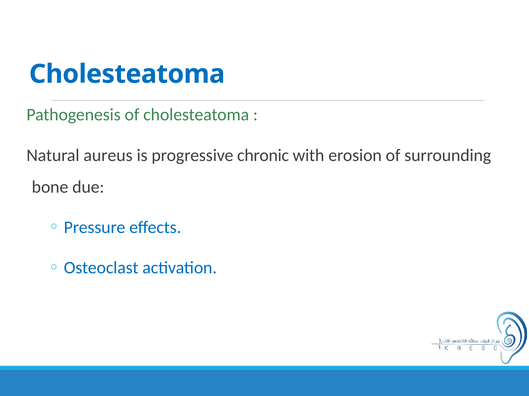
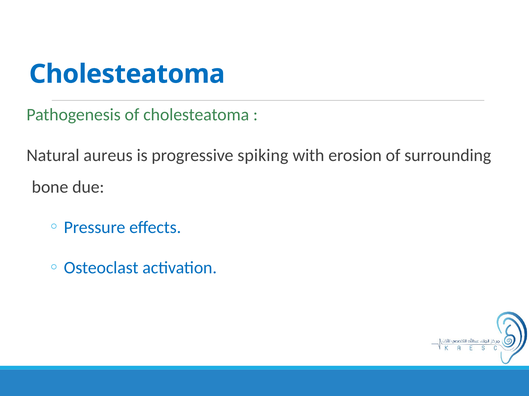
chronic: chronic -> spiking (263, 156)
